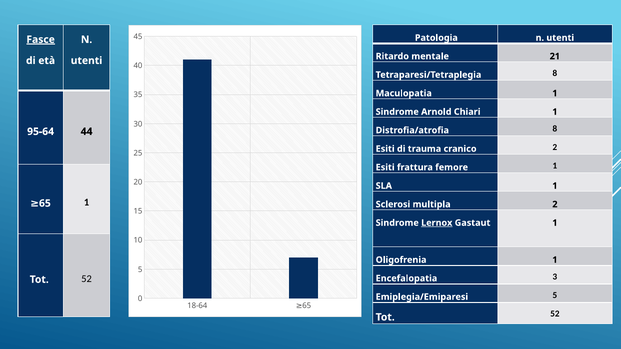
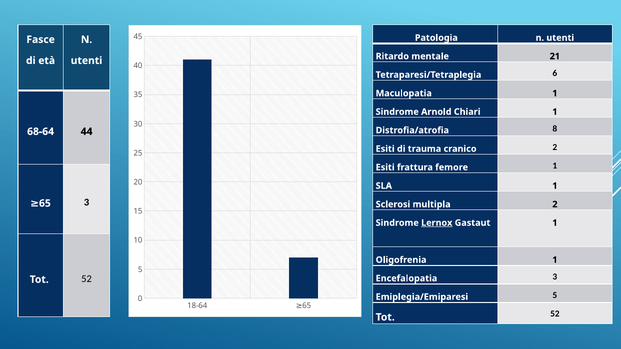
Fasce underline: present -> none (41, 40)
8: 8 -> 6 (555, 73)
95-64: 95-64 -> 68-64 (41, 132)
1: 1 -> 3 (87, 203)
